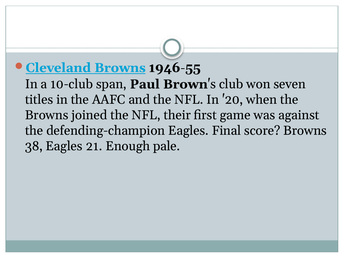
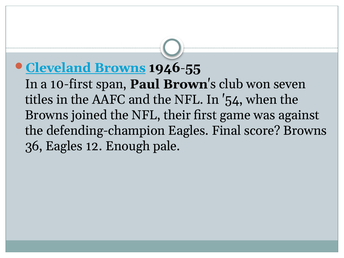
10-club: 10-club -> 10-first (72, 84)
20: 20 -> 54 (233, 100)
38: 38 -> 36 (34, 146)
21: 21 -> 12 (94, 146)
